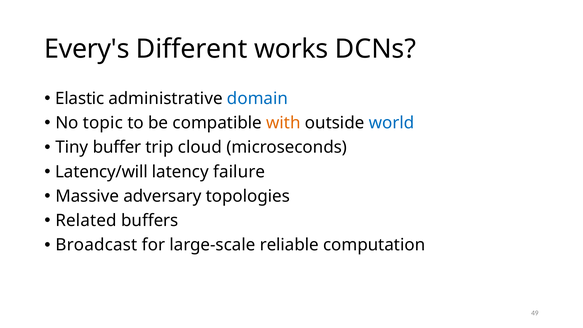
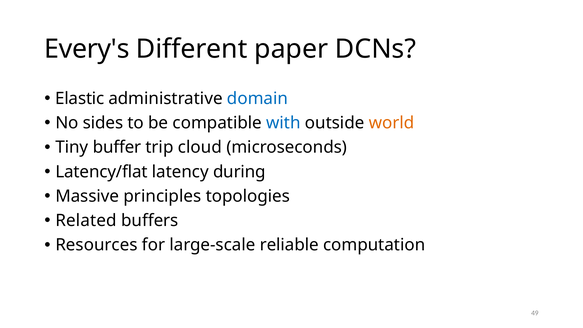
works: works -> paper (291, 49)
topic: topic -> sides (103, 123)
with colour: orange -> blue (283, 123)
world colour: blue -> orange (391, 123)
Latency/will: Latency/will -> Latency/flat (101, 172)
failure: failure -> during (239, 172)
adversary: adversary -> principles (162, 196)
Broadcast: Broadcast -> Resources (96, 245)
